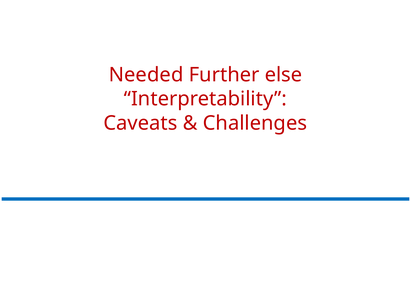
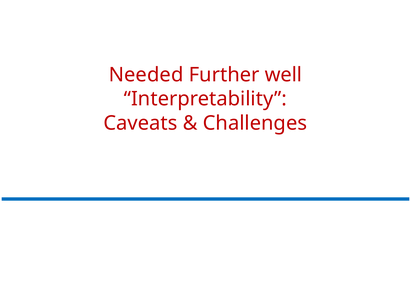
else: else -> well (283, 75)
